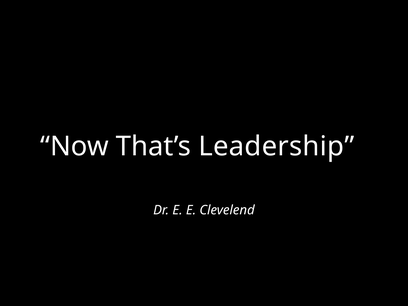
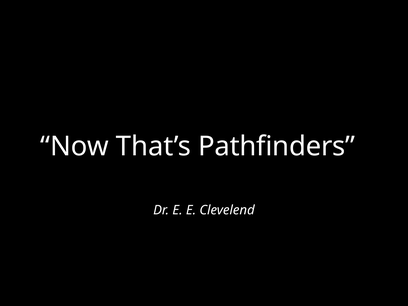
Leadership: Leadership -> Pathfinders (277, 147)
